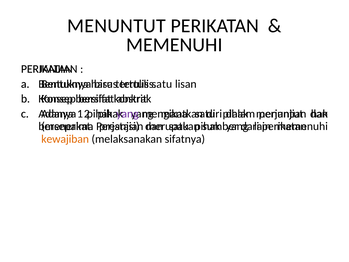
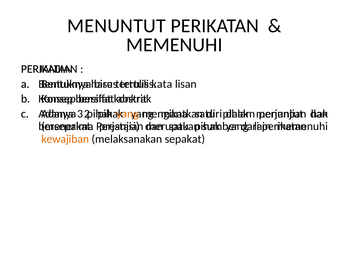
satu: satu -> kata (162, 84)
1: 1 -> 3 (80, 114)
yang colour: purple -> orange (127, 114)
sifatnya: sifatnya -> sepakat (185, 139)
